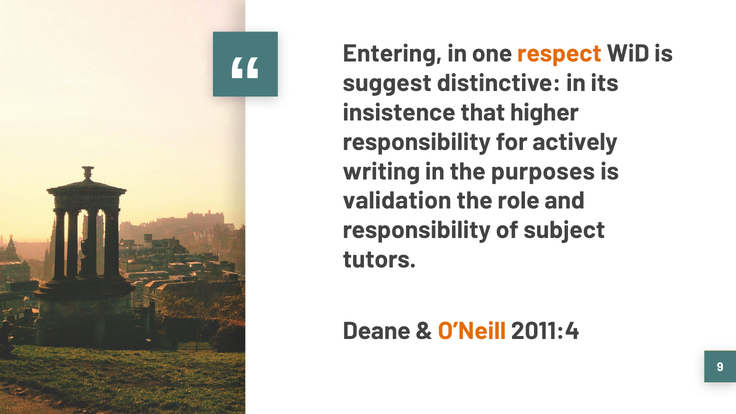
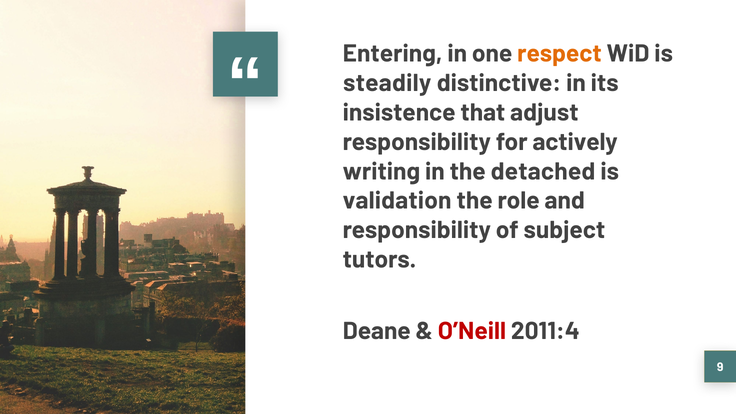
suggest: suggest -> steadily (387, 83)
higher: higher -> adjust (544, 113)
purposes: purposes -> detached (543, 171)
O’Neill colour: orange -> red (472, 331)
